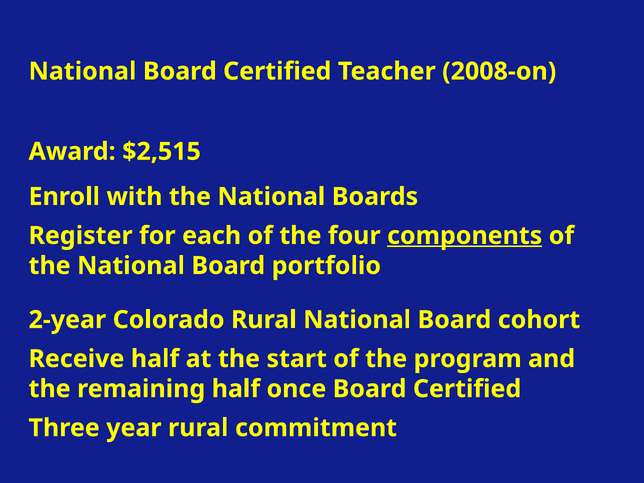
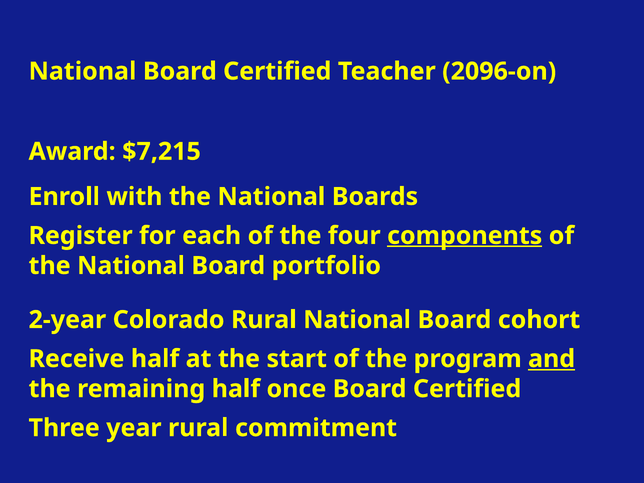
2008-on: 2008-on -> 2096-on (499, 71)
$2,515: $2,515 -> $7,215 (162, 152)
and underline: none -> present (552, 359)
